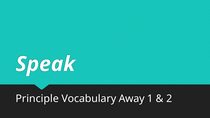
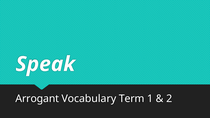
Principle: Principle -> Arrogant (37, 99)
Away: Away -> Term (132, 99)
